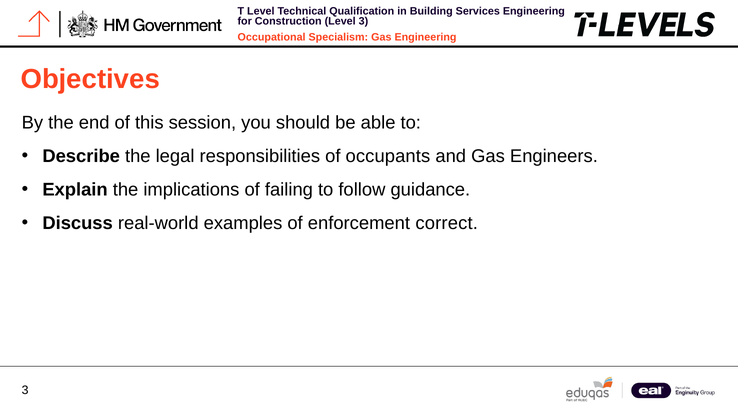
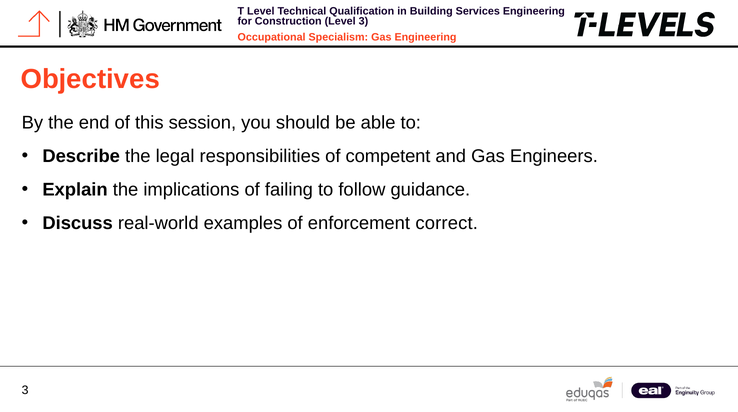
occupants: occupants -> competent (388, 156)
